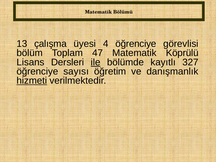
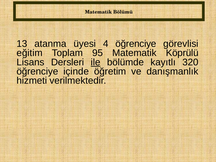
çalışma: çalışma -> atanma (50, 44)
bölüm: bölüm -> eğitim (30, 53)
47: 47 -> 95 (98, 53)
327: 327 -> 320 (190, 62)
sayısı: sayısı -> içinde (76, 71)
hizmeti underline: present -> none (32, 81)
